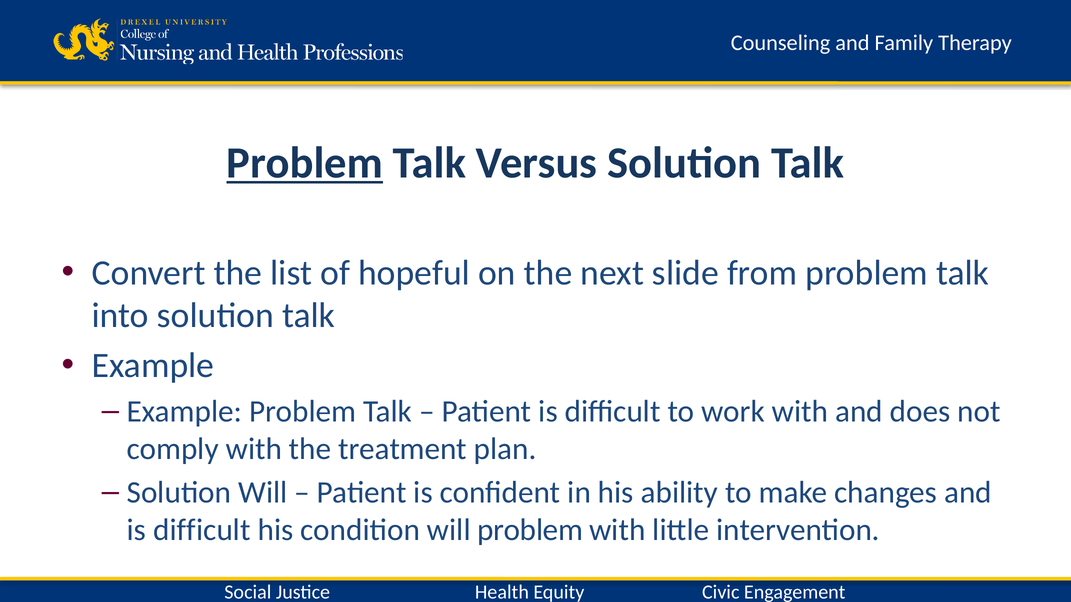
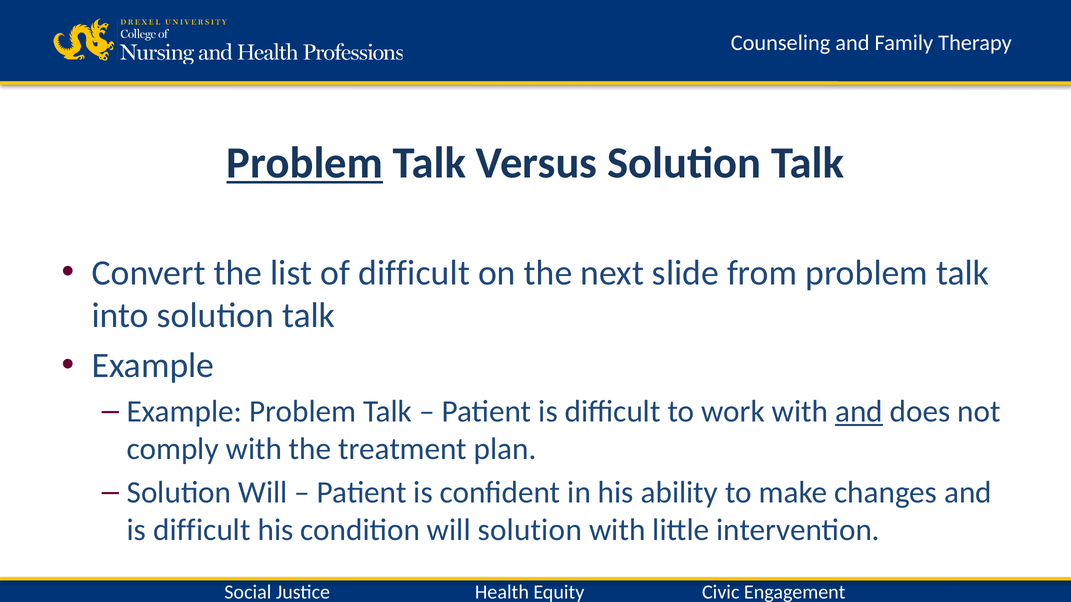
of hopeful: hopeful -> difficult (414, 273)
and underline: none -> present (859, 412)
will problem: problem -> solution (530, 530)
